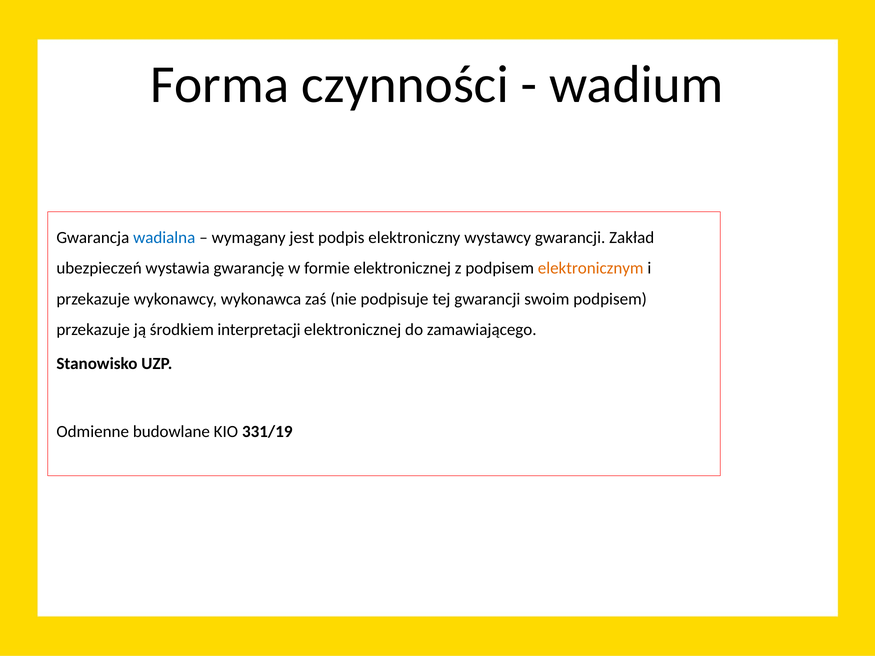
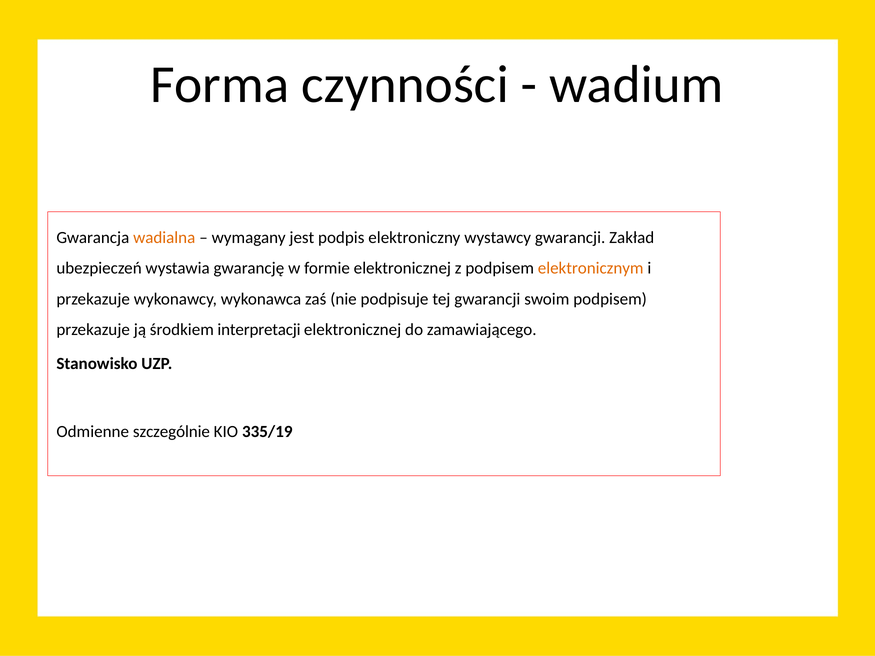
wadialna colour: blue -> orange (164, 238)
budowlane: budowlane -> szczególnie (171, 432)
331/19: 331/19 -> 335/19 (267, 432)
